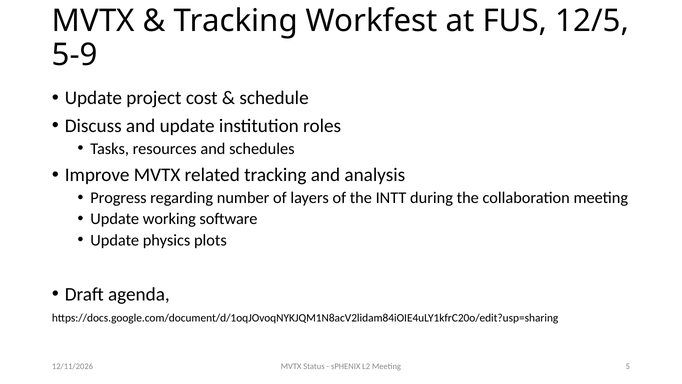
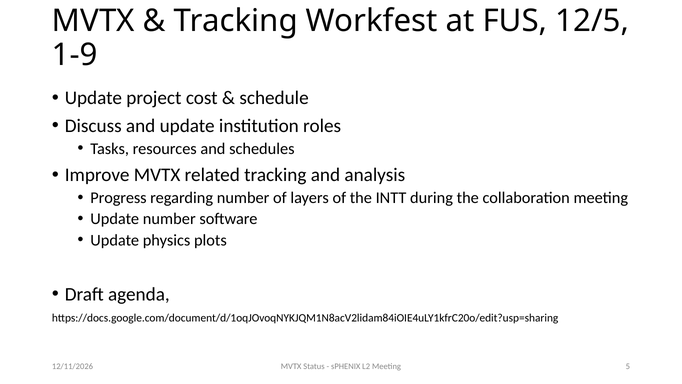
5-9: 5-9 -> 1-9 (75, 55)
Update working: working -> number (169, 219)
